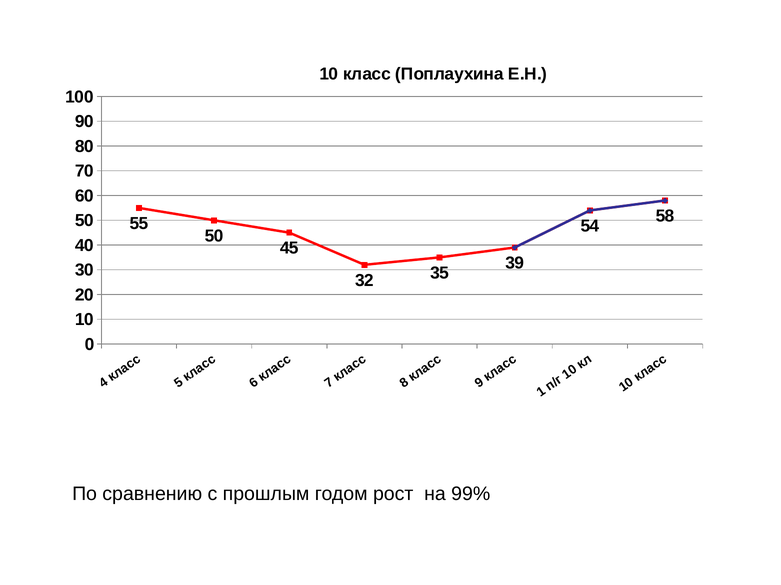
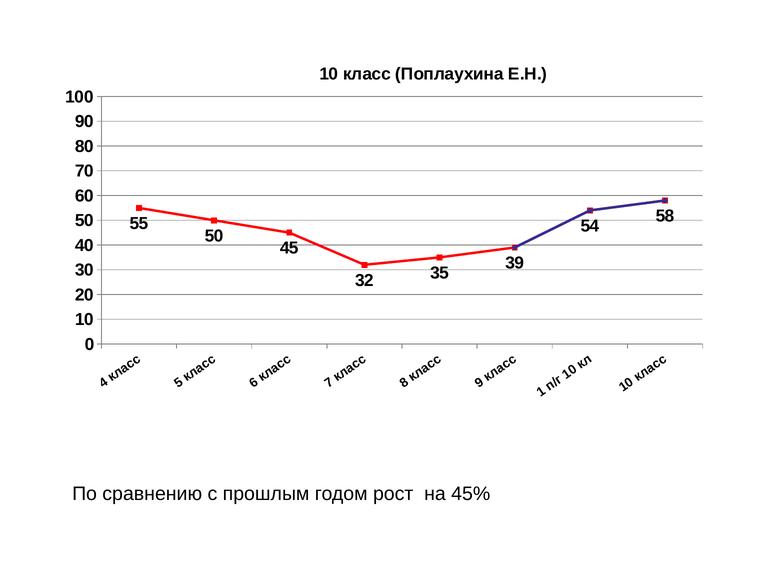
99%: 99% -> 45% (471, 494)
